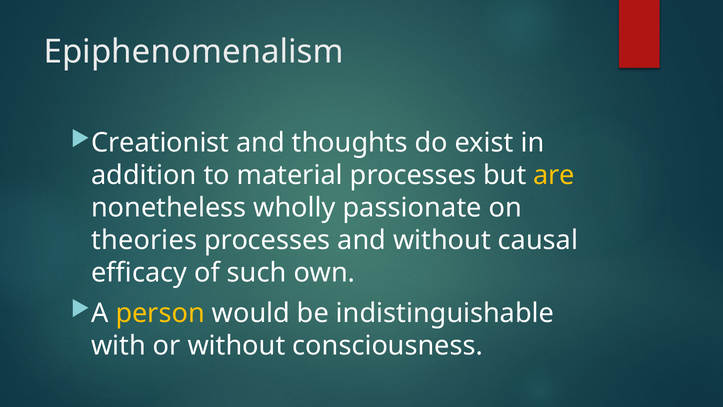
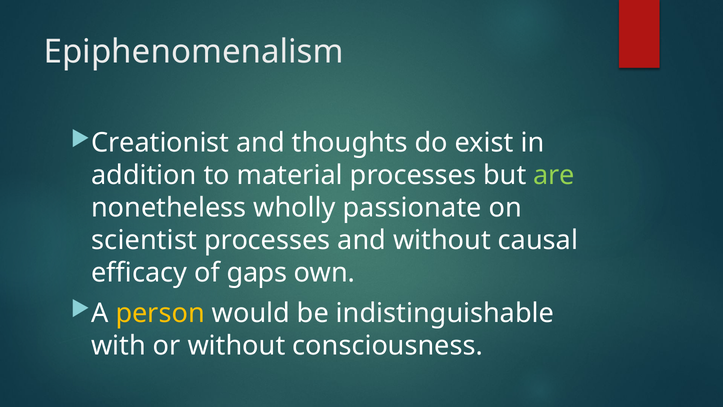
are colour: yellow -> light green (554, 175)
theories: theories -> scientist (144, 240)
such: such -> gaps (257, 273)
